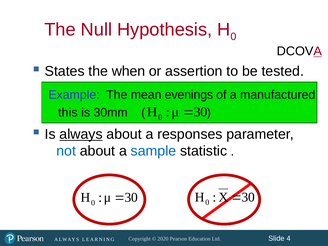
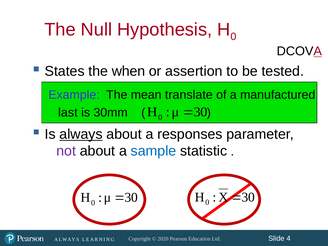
evenings: evenings -> translate (189, 95)
this: this -> last (68, 112)
not colour: blue -> purple (66, 151)
